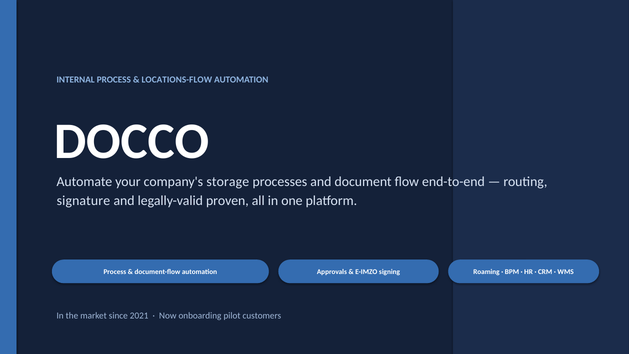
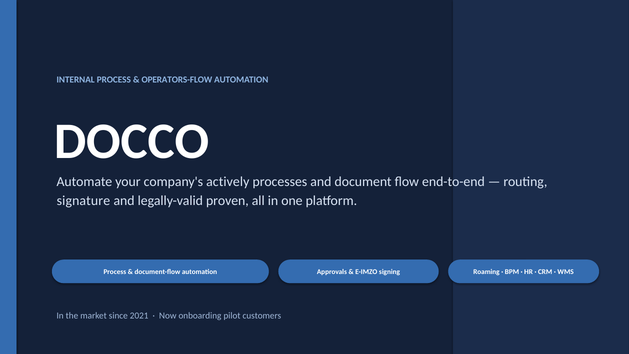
LOCATIONS-FLOW: LOCATIONS-FLOW -> OPERATORS-FLOW (177, 80)
storage: storage -> actively (228, 181)
